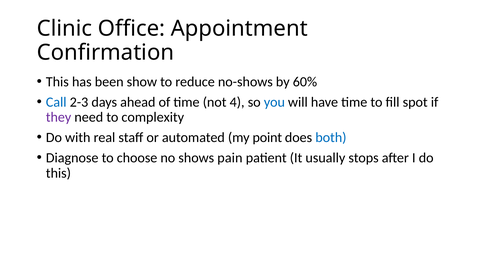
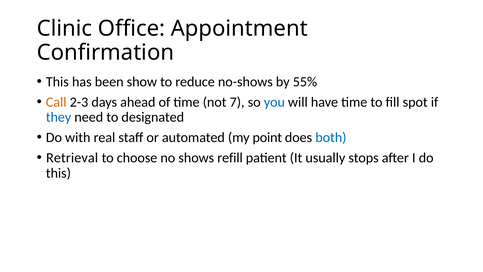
60%: 60% -> 55% (305, 82)
Call colour: blue -> orange (56, 102)
4: 4 -> 7 (237, 102)
they colour: purple -> blue (59, 117)
complexity: complexity -> designated (153, 117)
Diagnose: Diagnose -> Retrieval (72, 158)
pain: pain -> refill (230, 158)
